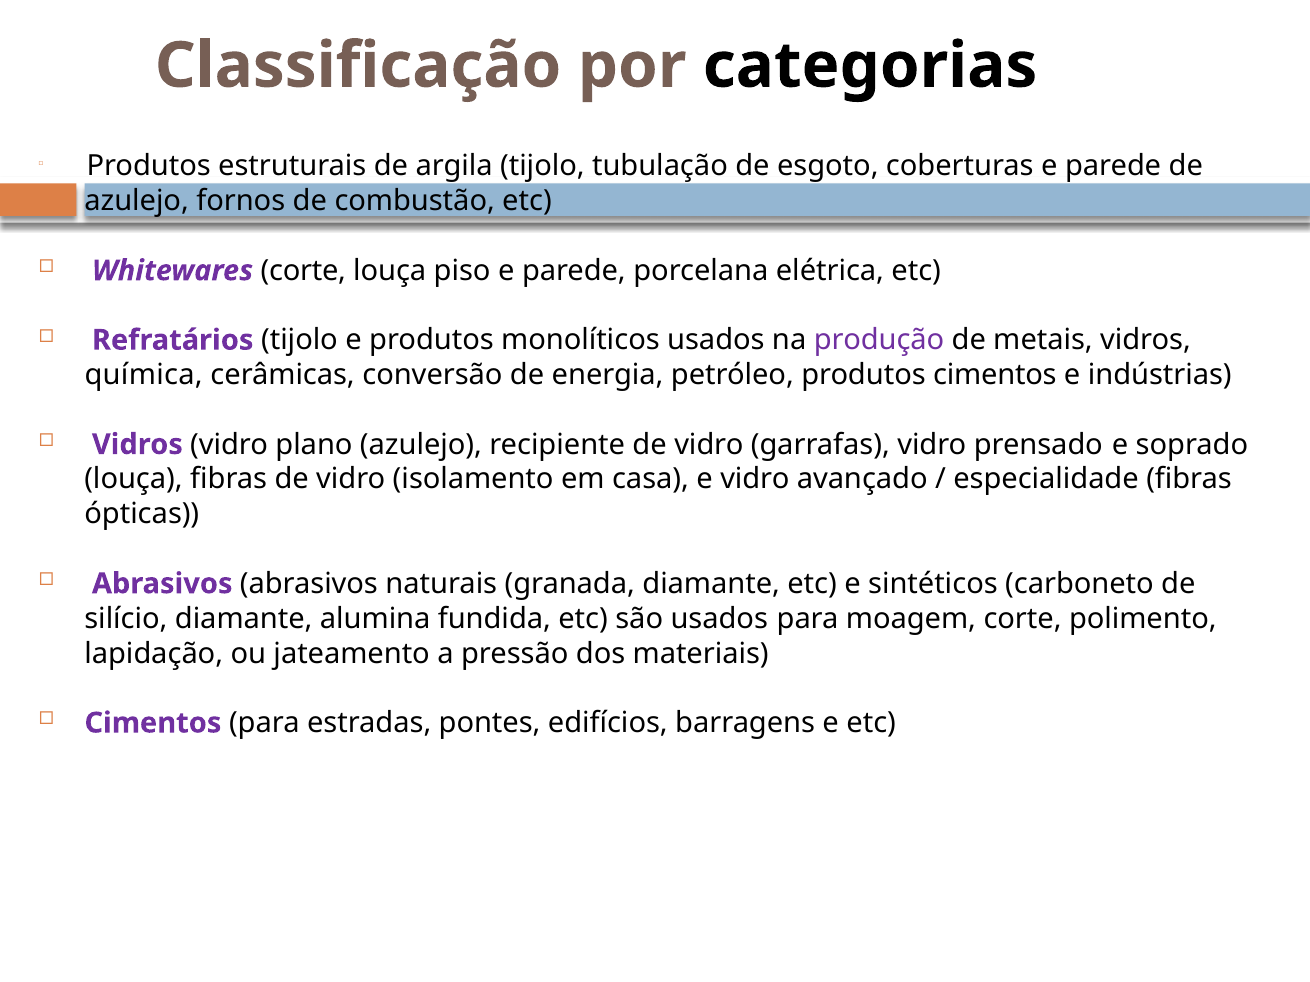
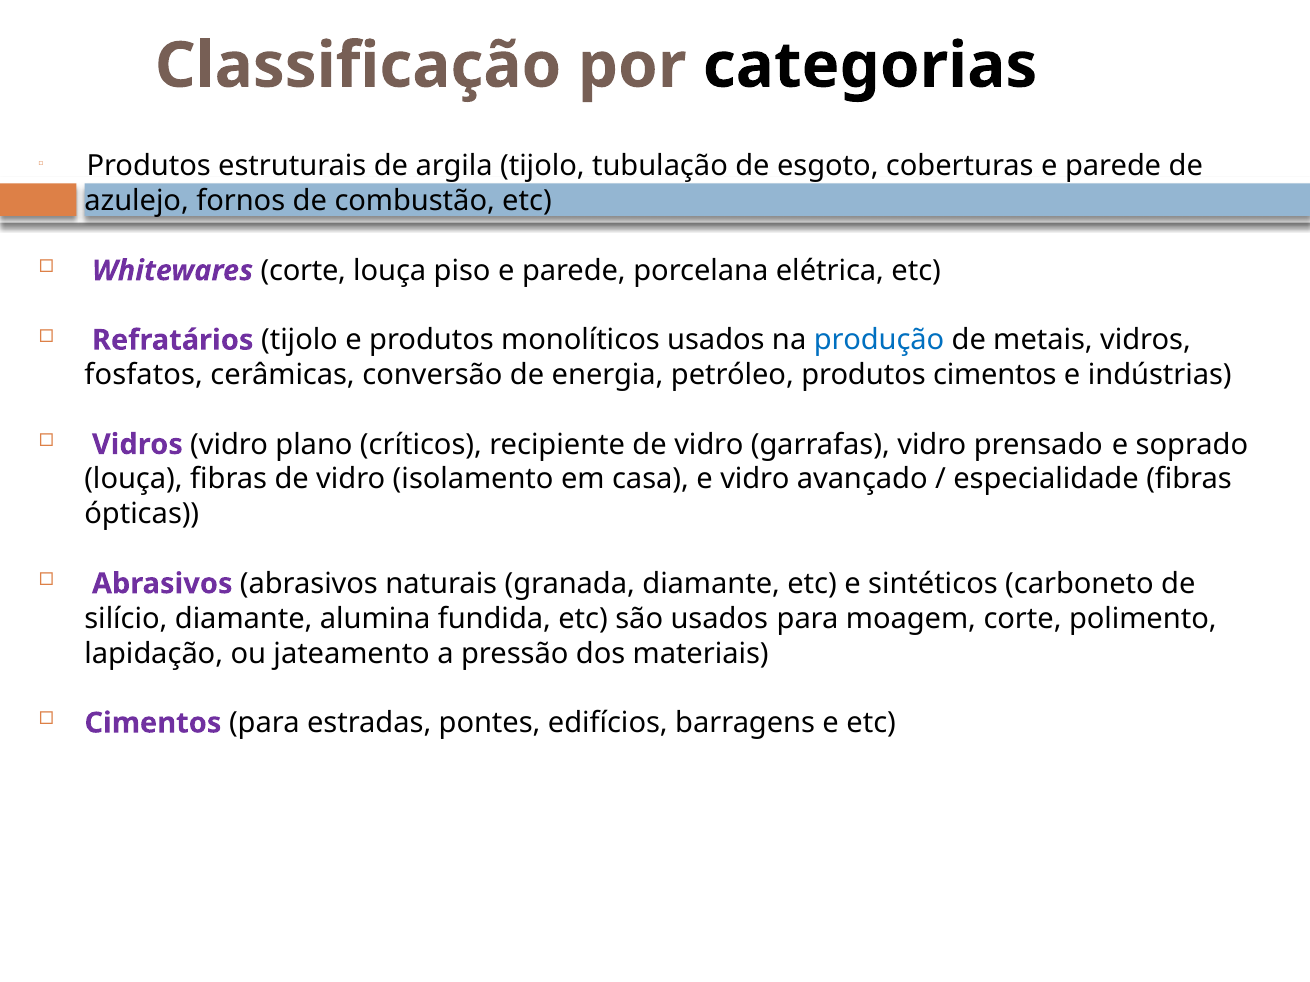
produção colour: purple -> blue (879, 340)
química: química -> fosfatos (144, 375)
plano azulejo: azulejo -> críticos (421, 445)
